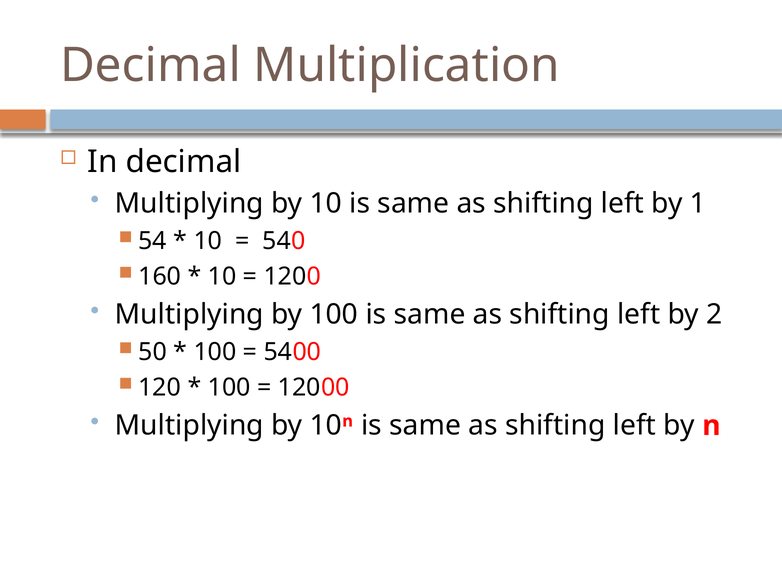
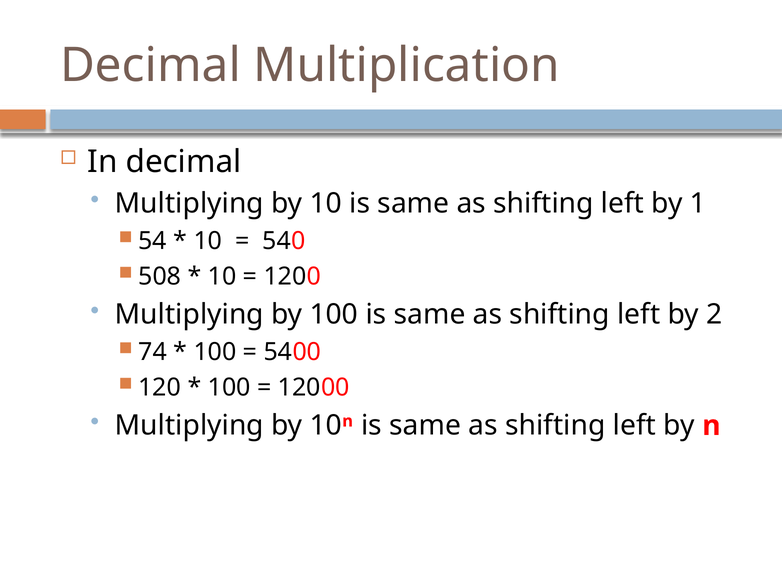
160: 160 -> 508 (160, 276)
50: 50 -> 74 (153, 352)
